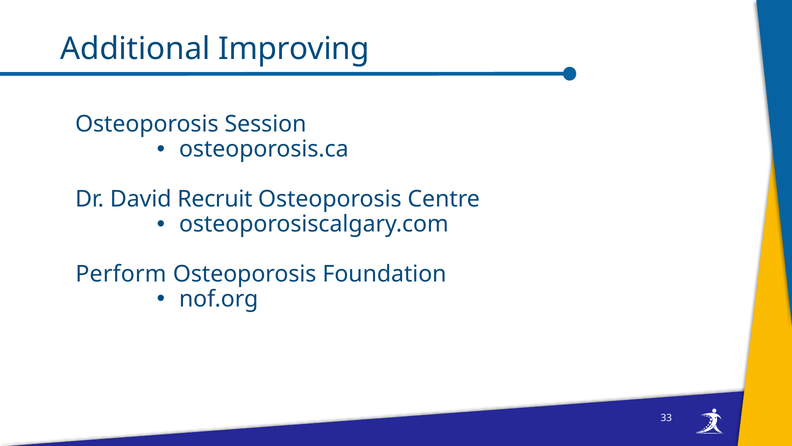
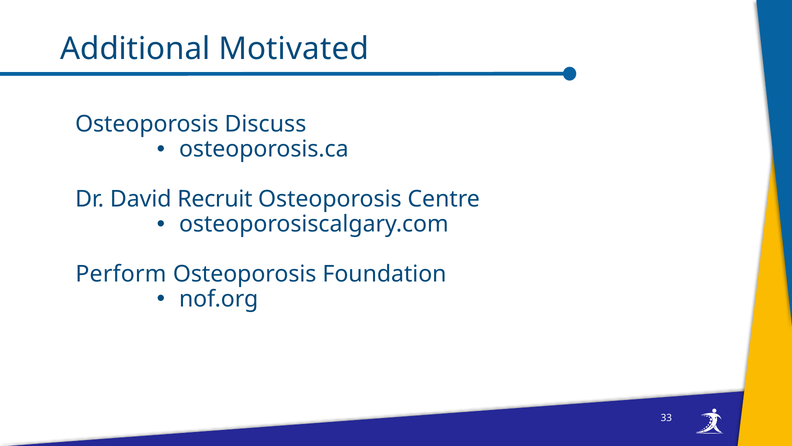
Improving: Improving -> Motivated (294, 49)
Session: Session -> Discuss (265, 124)
